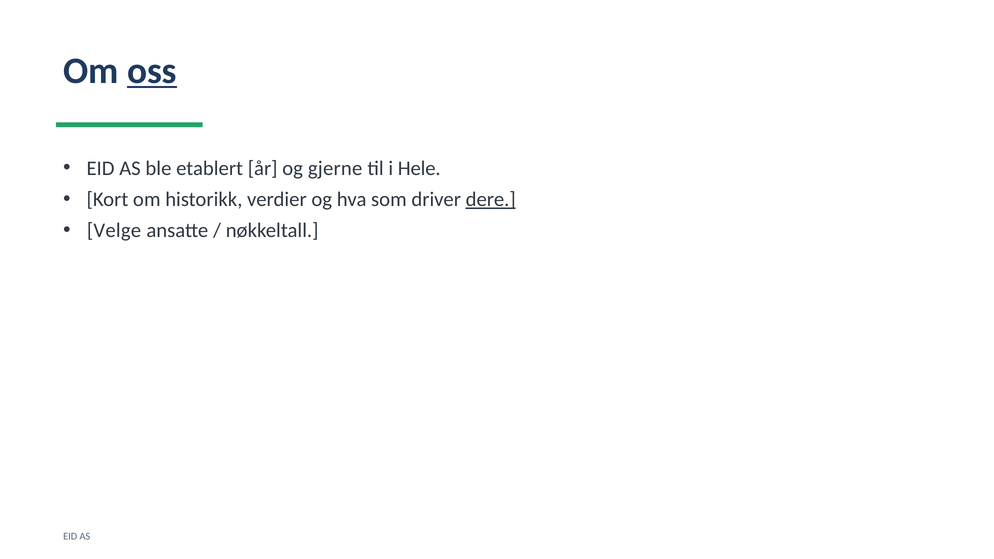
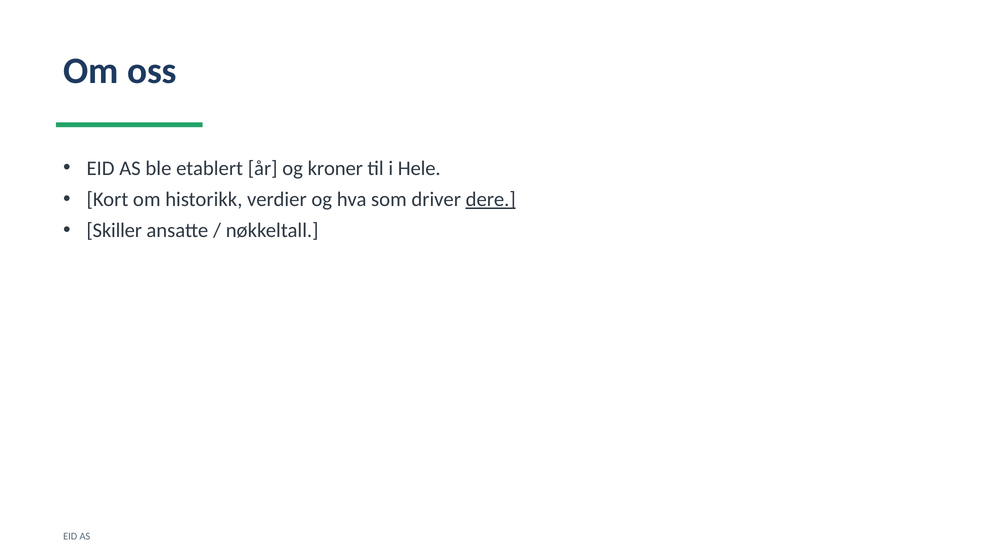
oss underline: present -> none (152, 71)
gjerne: gjerne -> kroner (335, 168)
Velge: Velge -> Skiller (114, 231)
